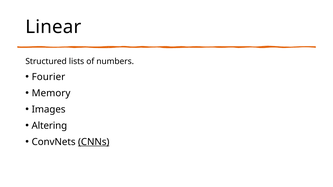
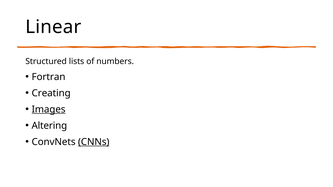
Fourier: Fourier -> Fortran (49, 77)
Memory: Memory -> Creating (51, 93)
Images underline: none -> present (49, 110)
